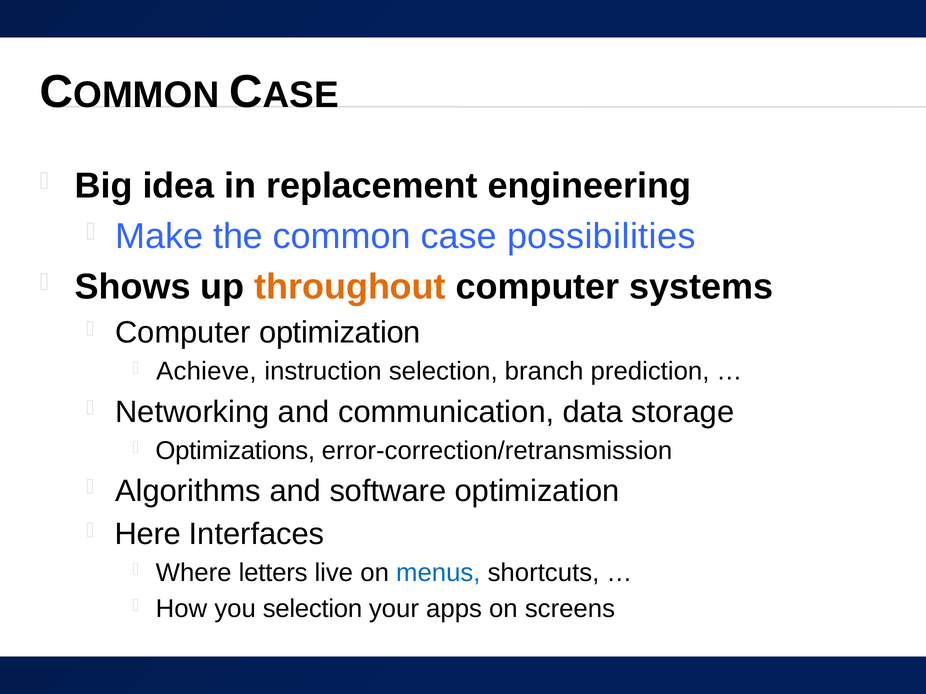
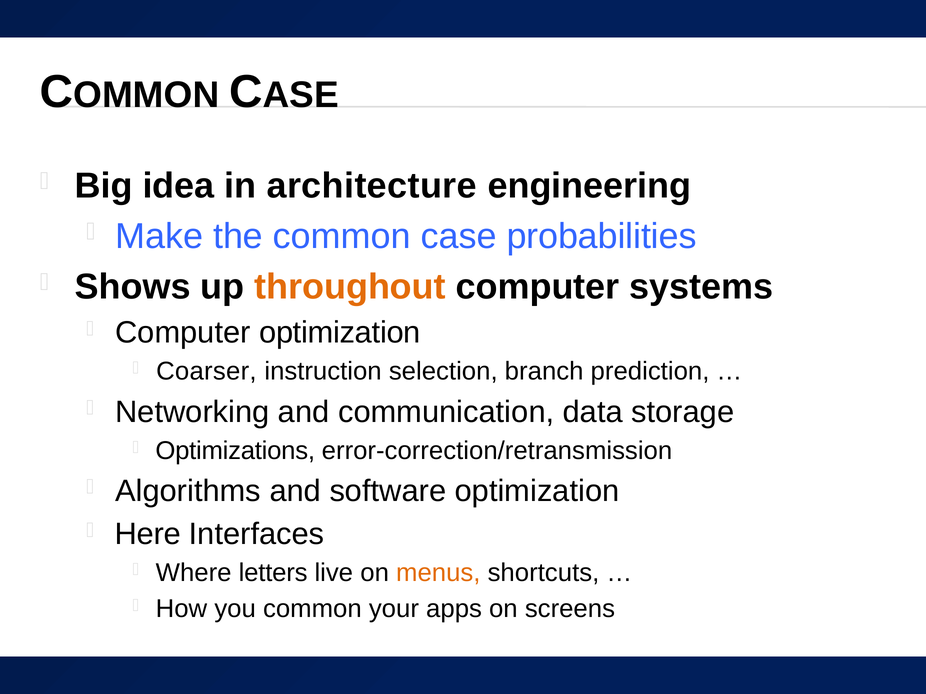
replacement: replacement -> architecture (372, 186)
possibilities: possibilities -> probabilities (602, 237)
Achieve: Achieve -> Coarser (206, 372)
menus colour: blue -> orange (438, 573)
you selection: selection -> common (312, 609)
